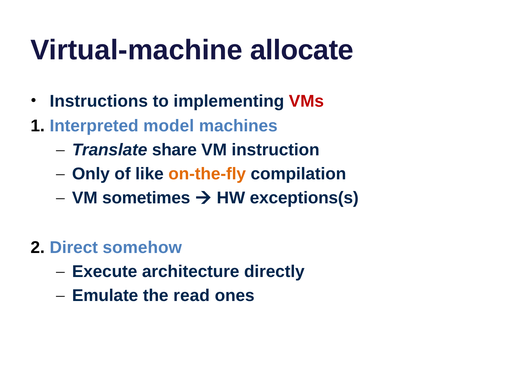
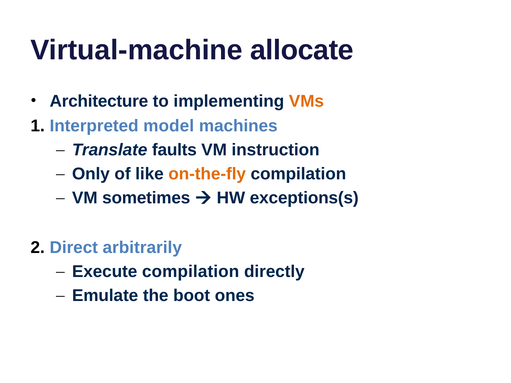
Instructions: Instructions -> Architecture (99, 101)
VMs colour: red -> orange (306, 101)
share: share -> faults (174, 150)
somehow: somehow -> arbitrarily (142, 248)
Execute architecture: architecture -> compilation (191, 272)
read: read -> boot (192, 296)
